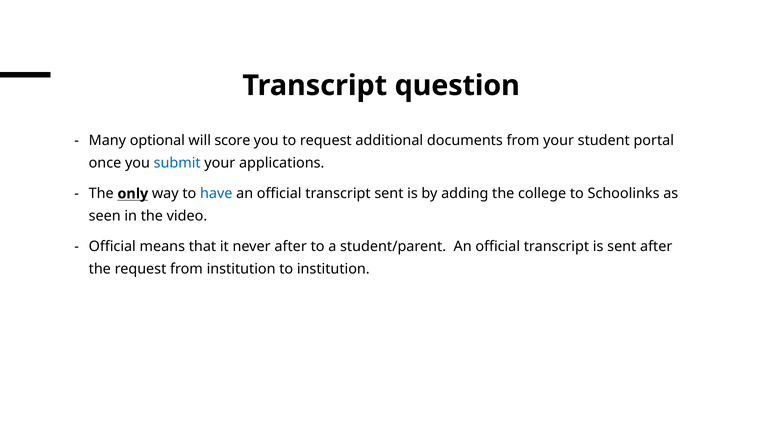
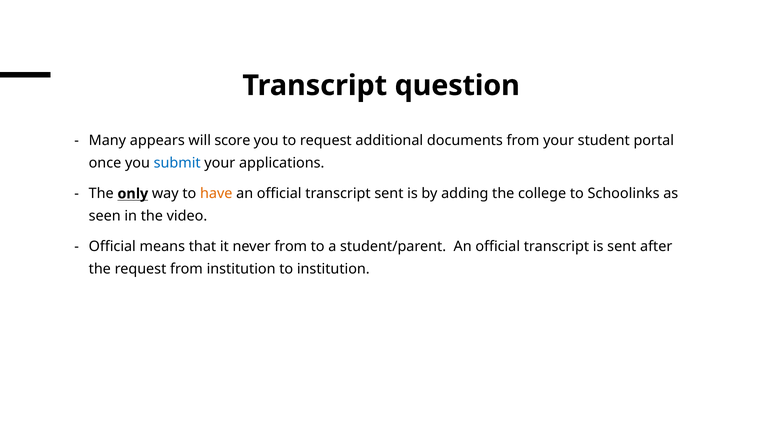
optional: optional -> appears (157, 141)
have colour: blue -> orange (216, 194)
never after: after -> from (291, 247)
